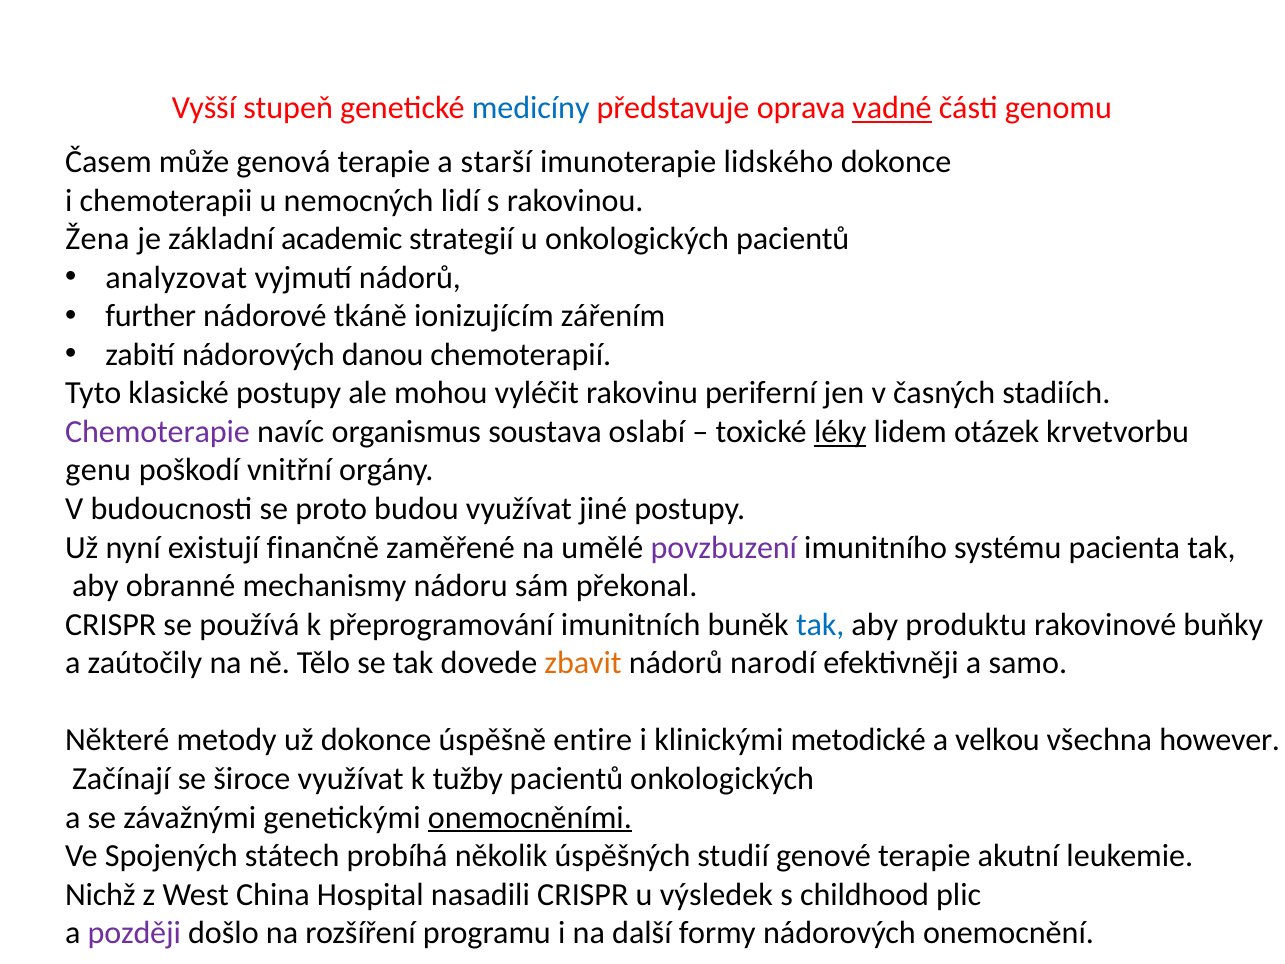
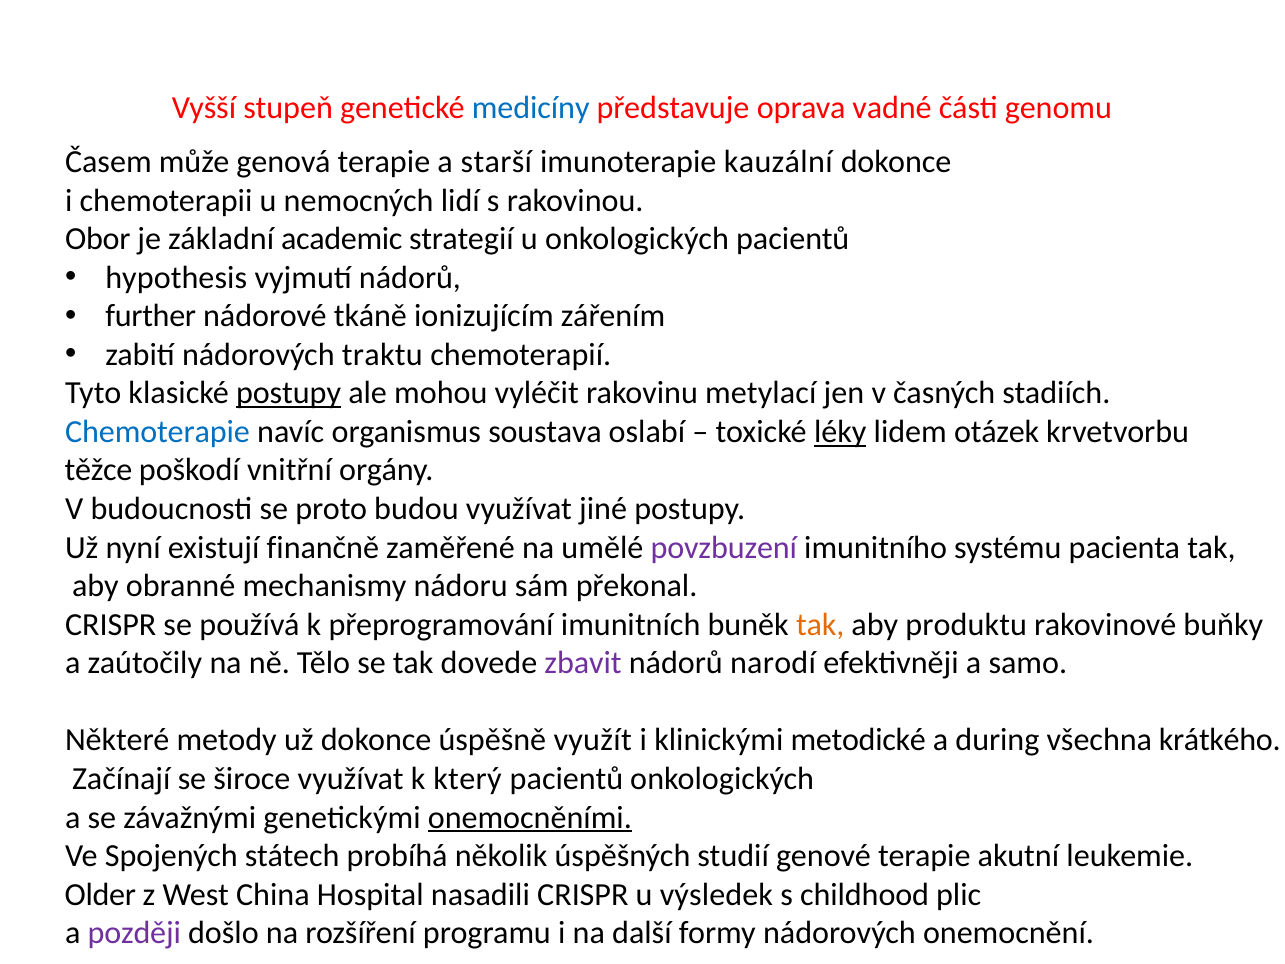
vadné underline: present -> none (892, 108)
lidského: lidského -> kauzální (778, 162)
Žena: Žena -> Obor (98, 239)
analyzovat: analyzovat -> hypothesis (176, 278)
danou: danou -> traktu (382, 355)
postupy underline: none -> present (289, 393)
periferní: periferní -> metylací (761, 393)
Chemoterapie colour: purple -> blue (158, 432)
genu: genu -> těžce (99, 470)
tak colour: blue -> orange (820, 624)
zbavit colour: orange -> purple (583, 663)
entire: entire -> využít (593, 740)
velkou: velkou -> during (997, 740)
however: however -> krátkého (1220, 740)
tužby: tužby -> který (467, 779)
Nichž: Nichž -> Older (100, 894)
